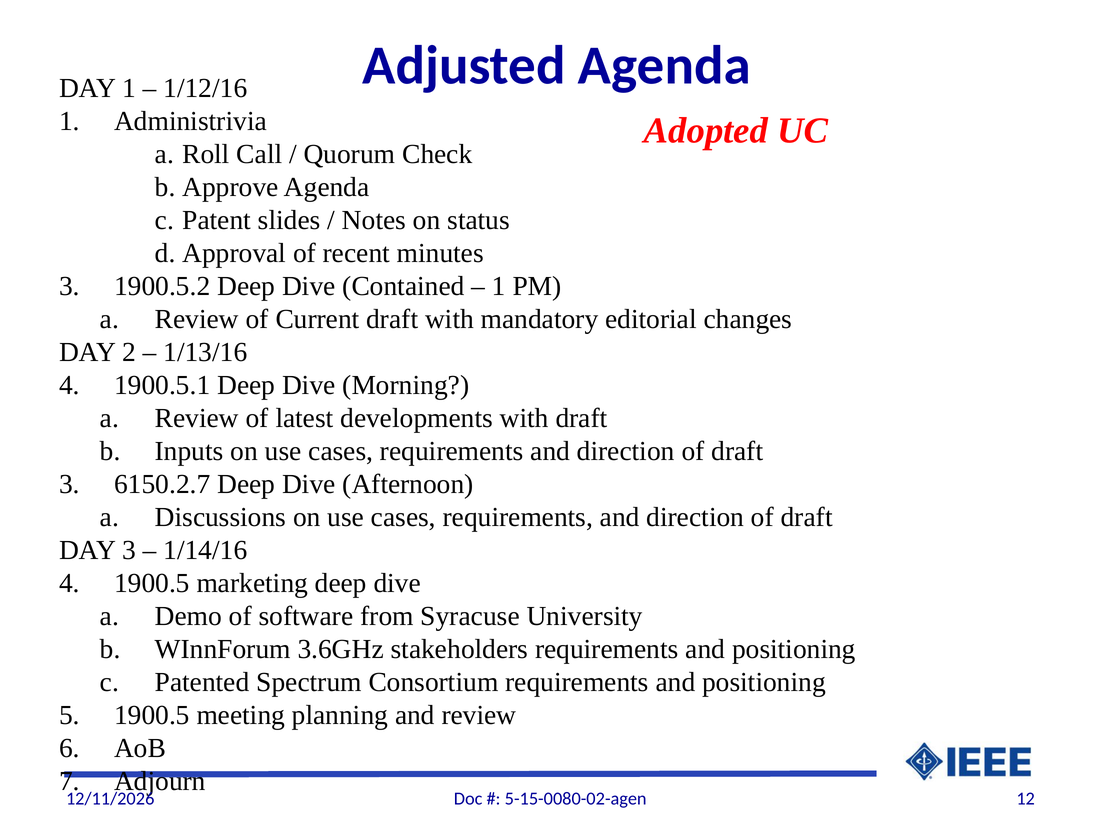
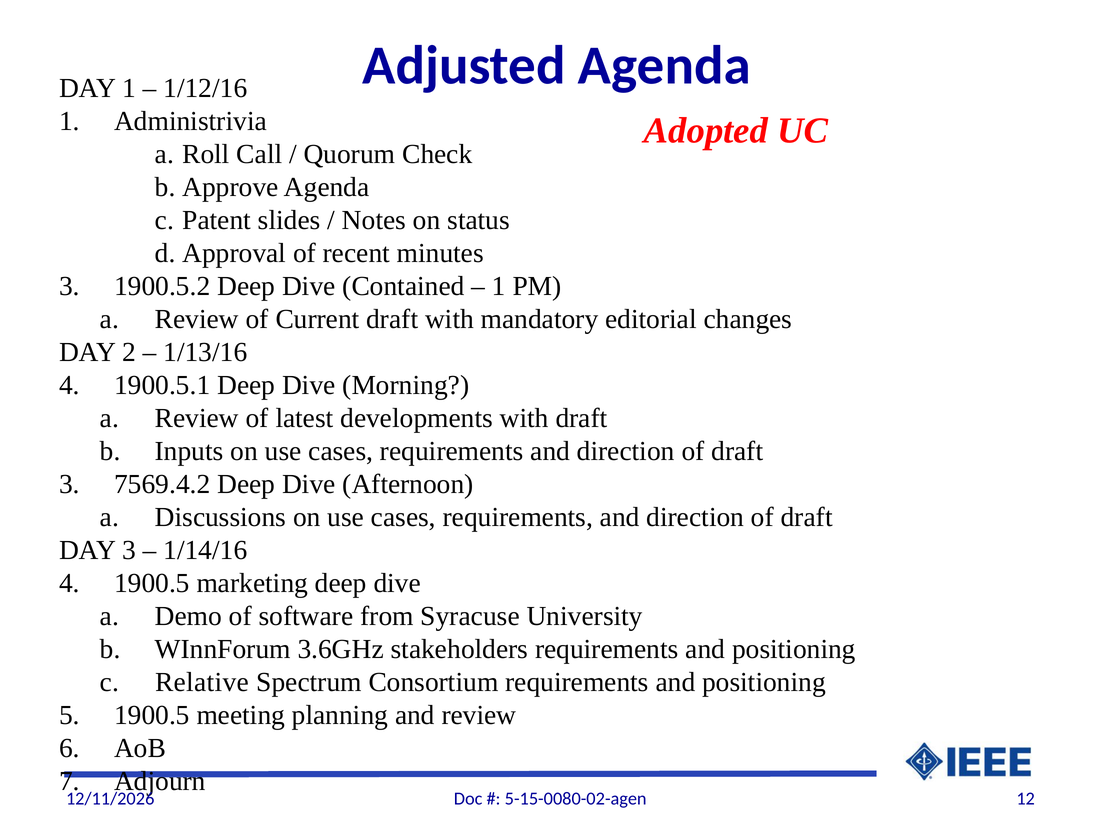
6150.2.7: 6150.2.7 -> 7569.4.2 (162, 485)
Patented: Patented -> Relative (202, 683)
